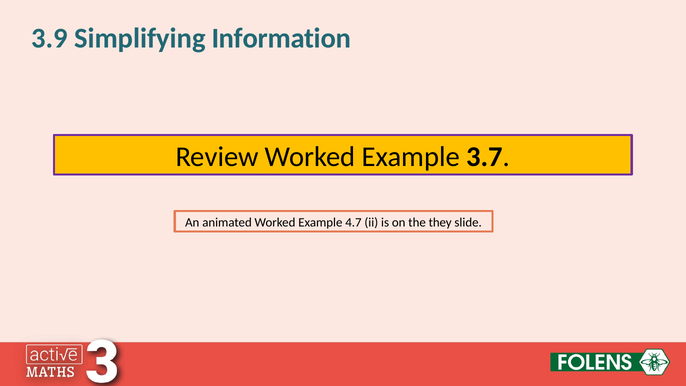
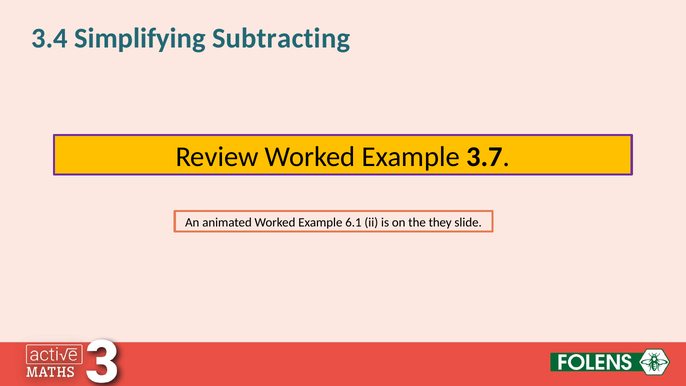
3.9: 3.9 -> 3.4 (49, 38)
Information: Information -> Subtracting (281, 38)
4.7: 4.7 -> 6.1 (353, 222)
